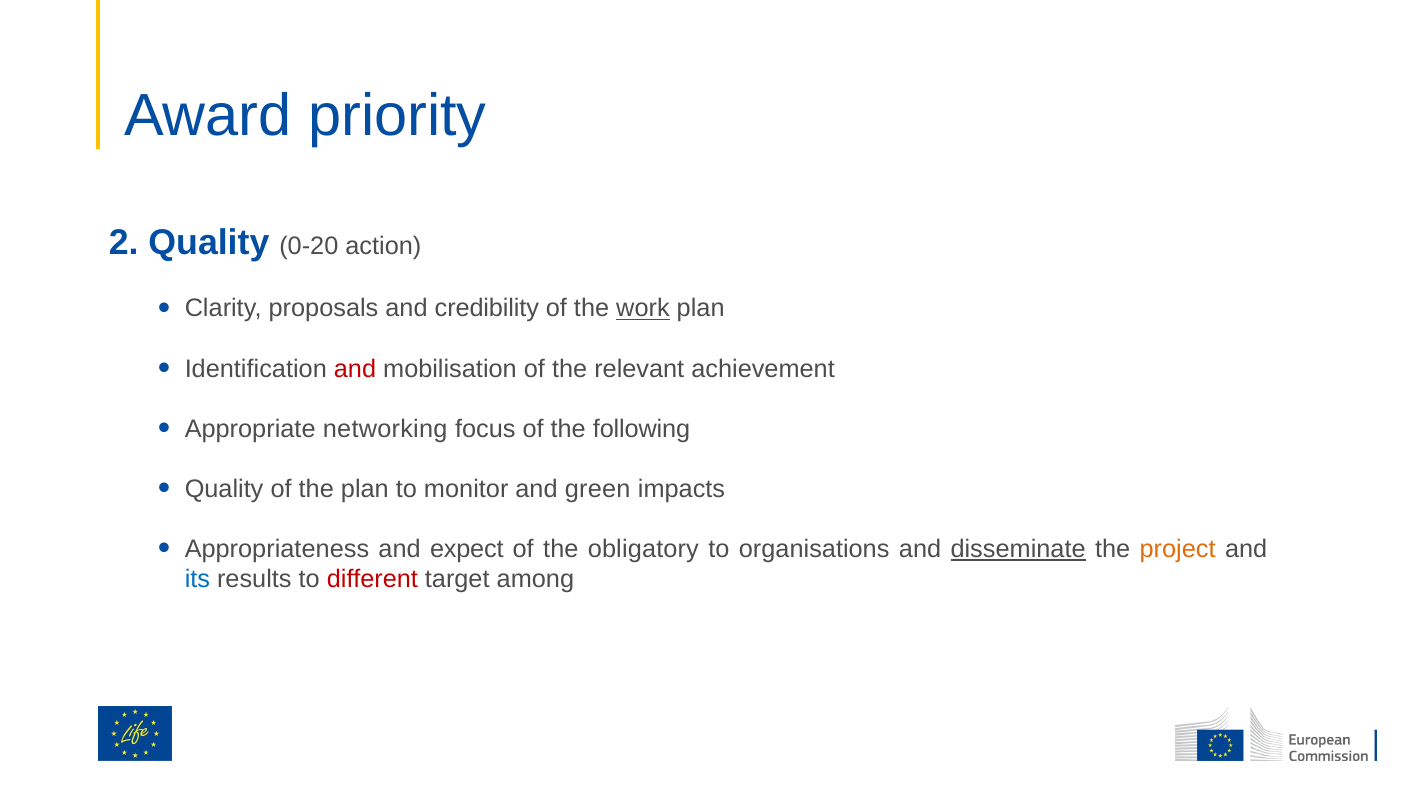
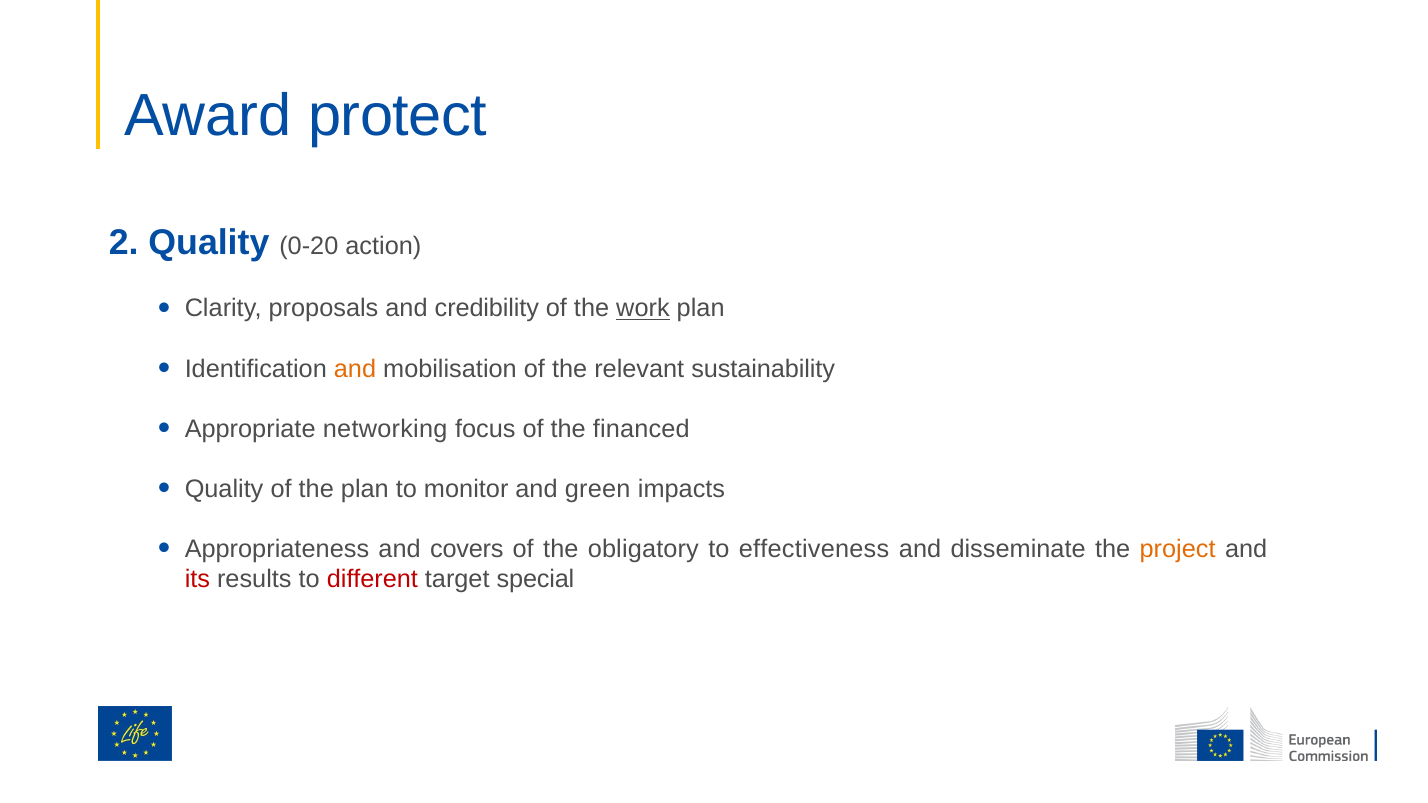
priority: priority -> protect (398, 116)
and colour: red -> orange (355, 369)
achievement: achievement -> sustainability (763, 369)
following: following -> financed (641, 429)
expect: expect -> covers (467, 549)
organisations: organisations -> effectiveness (814, 549)
disseminate underline: present -> none (1018, 549)
its colour: blue -> red (197, 580)
among: among -> special (535, 580)
